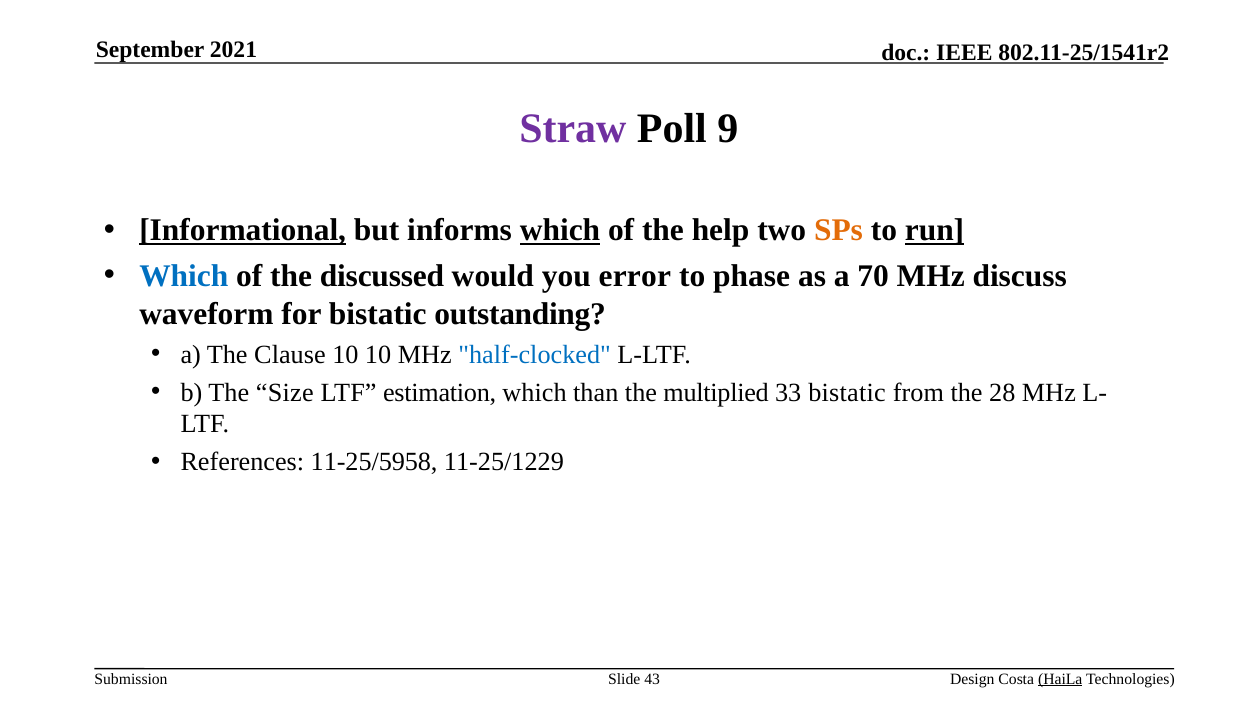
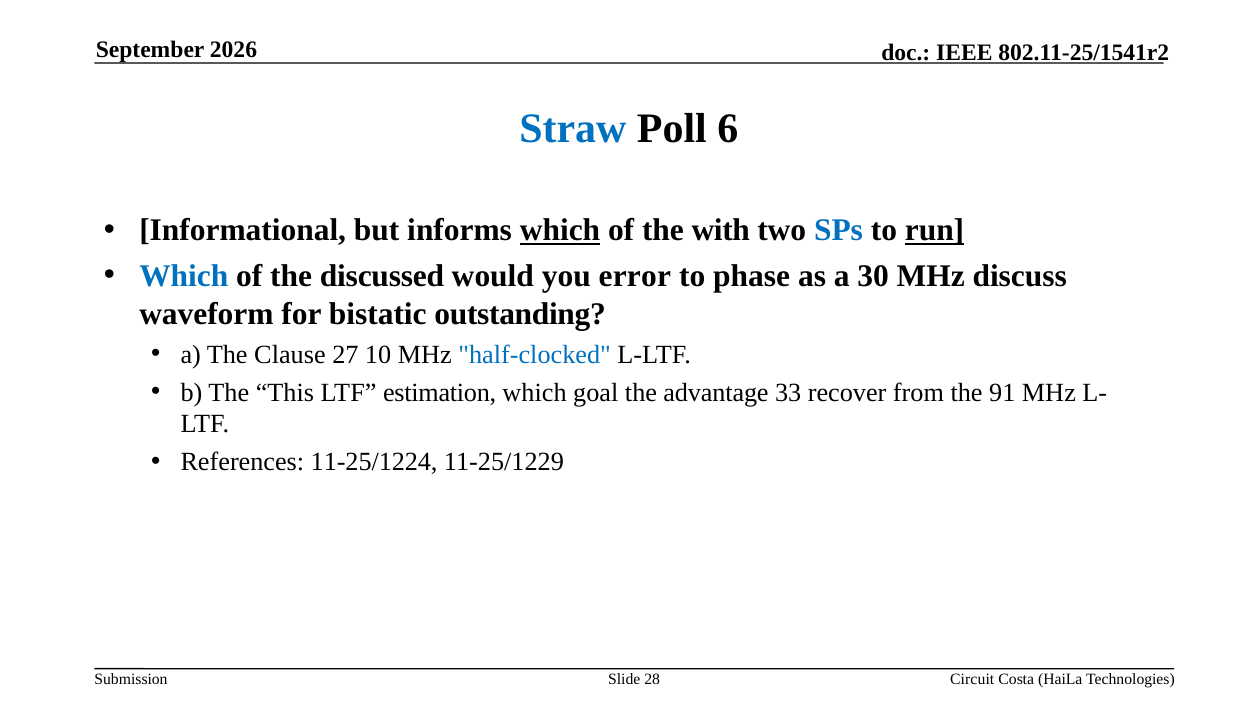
2021: 2021 -> 2026 (233, 50)
Straw colour: purple -> blue (573, 129)
9: 9 -> 6 (728, 129)
Informational underline: present -> none (243, 230)
help: help -> with (721, 230)
SPs colour: orange -> blue (838, 230)
70: 70 -> 30 (873, 276)
Clause 10: 10 -> 27 (345, 354)
Size: Size -> This (285, 392)
than: than -> goal (596, 392)
multiplied: multiplied -> advantage (716, 392)
33 bistatic: bistatic -> recover (847, 392)
28: 28 -> 91 (1002, 392)
11-25/5958: 11-25/5958 -> 11-25/1224 (374, 462)
43: 43 -> 28 (652, 679)
Design: Design -> Circuit (972, 679)
HaiLa underline: present -> none (1060, 679)
